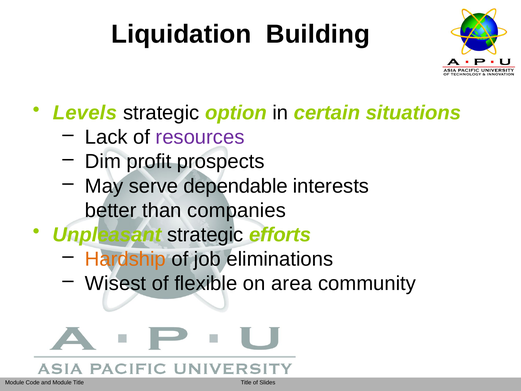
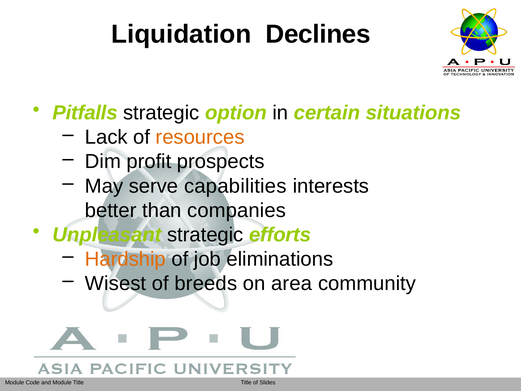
Building: Building -> Declines (318, 34)
Levels: Levels -> Pitfalls (85, 113)
resources colour: purple -> orange (200, 137)
dependable: dependable -> capabilities (235, 186)
flexible: flexible -> breeds (206, 283)
